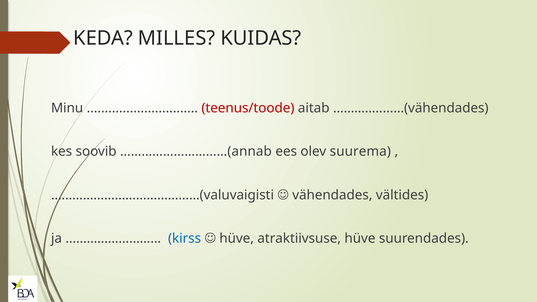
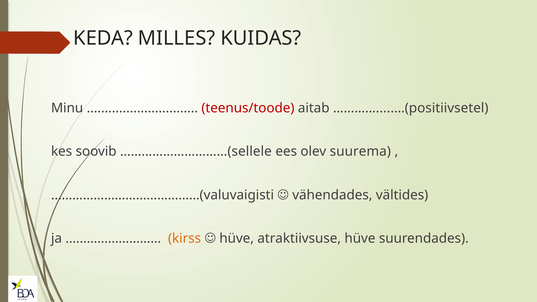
………….....…(vähendades: ………….....…(vähendades -> ………….....…(positiivsetel (411, 108)
…………………………(annab: …………………………(annab -> …………………………(sellele (196, 152)
kirss colour: blue -> orange (185, 238)
